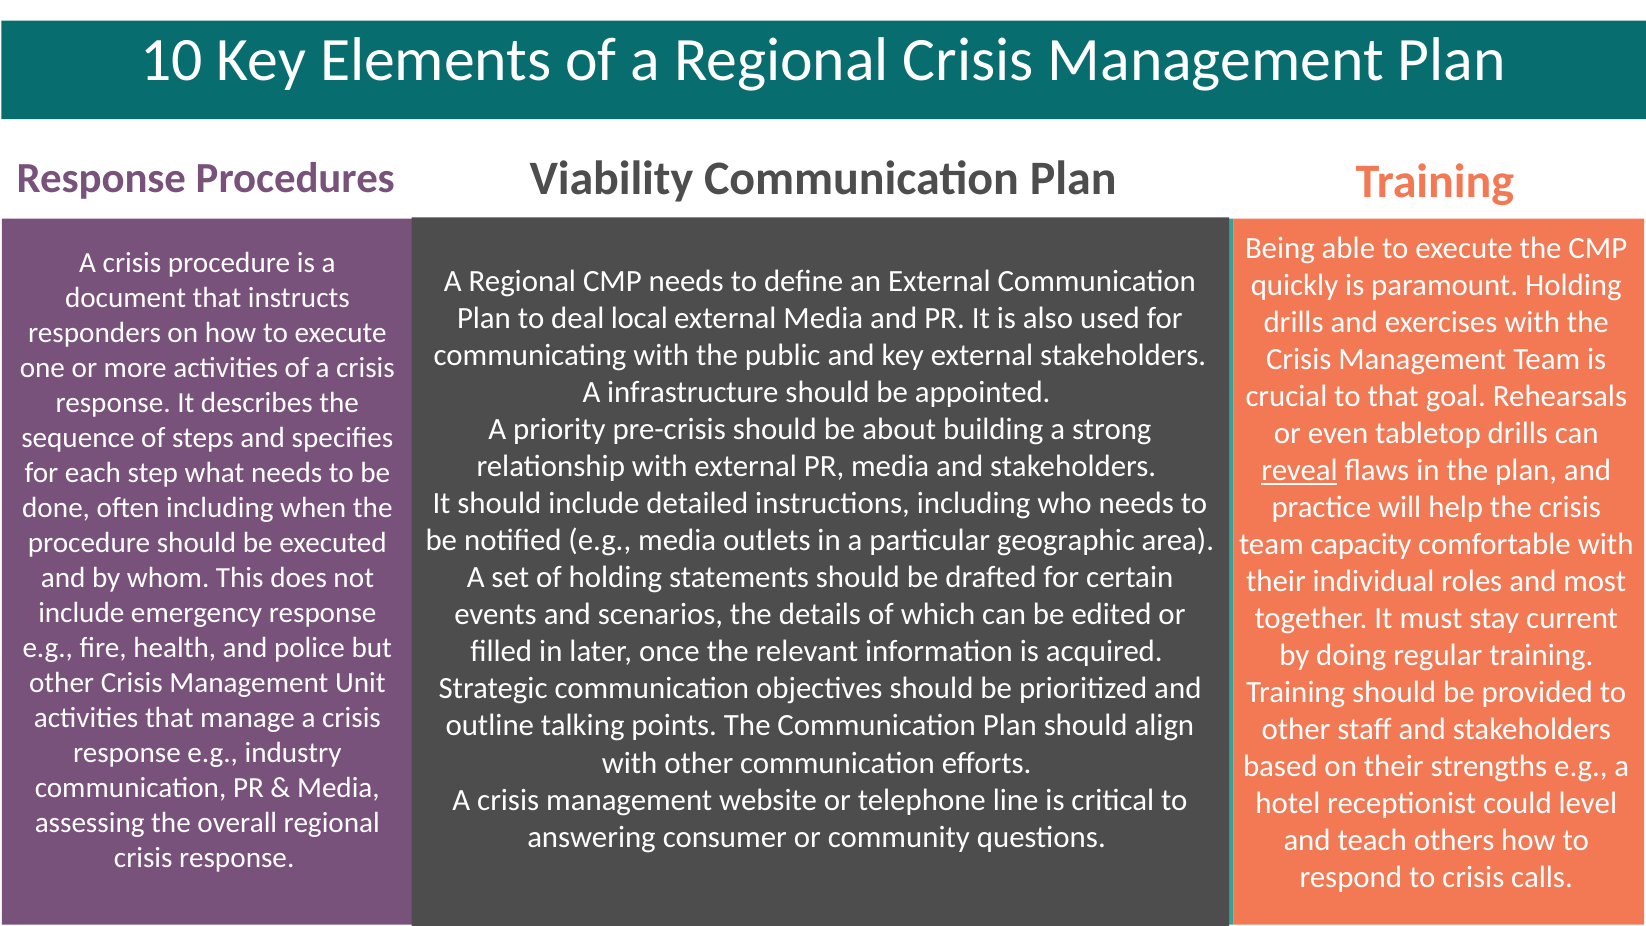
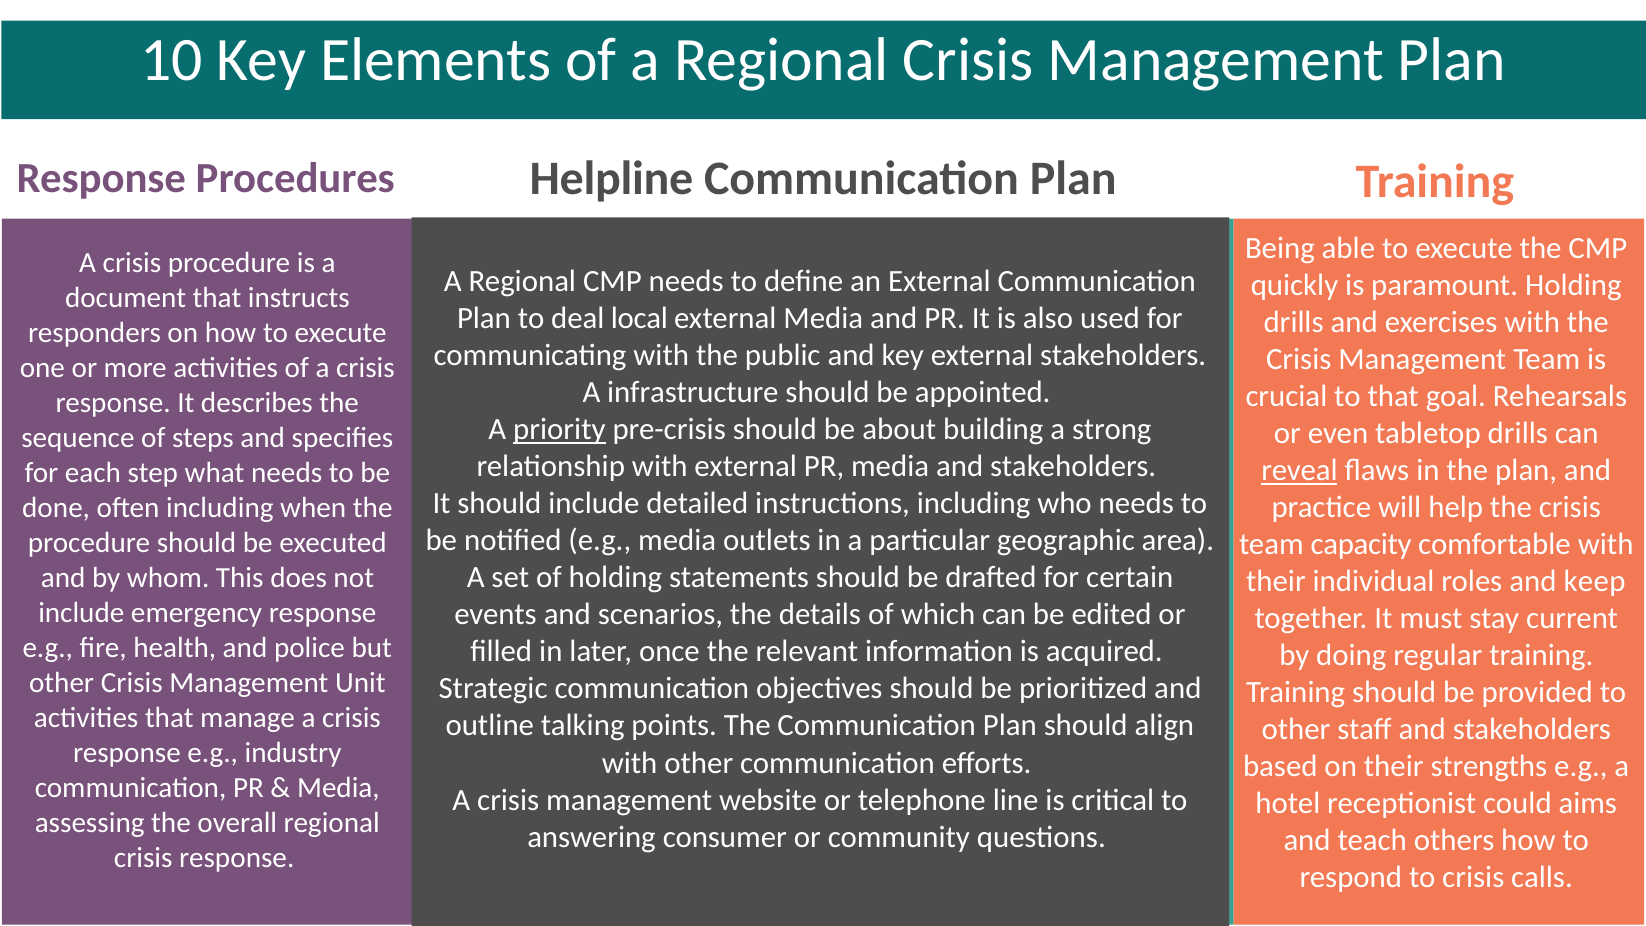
Viability: Viability -> Helpline (611, 179)
priority underline: none -> present (559, 429)
most: most -> keep (1595, 581)
level: level -> aims (1588, 804)
